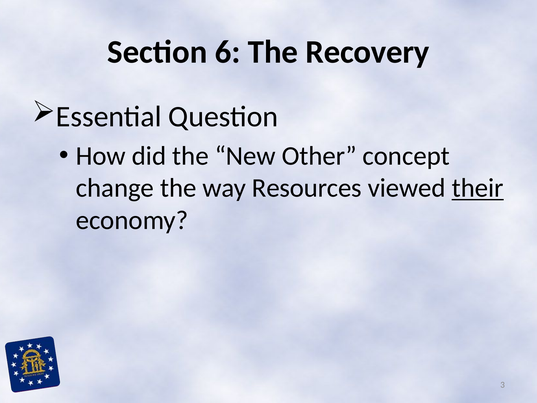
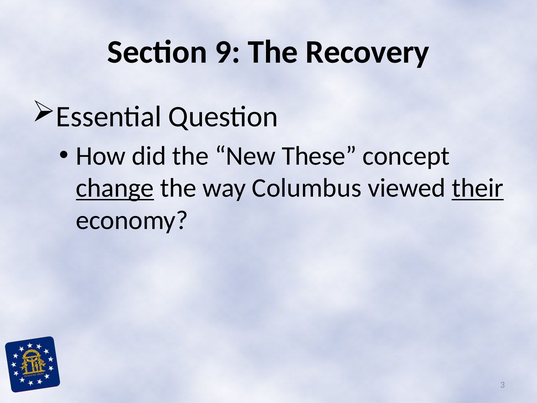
6: 6 -> 9 (228, 52)
Other: Other -> These (319, 156)
change underline: none -> present (115, 188)
Resources: Resources -> Columbus (307, 188)
